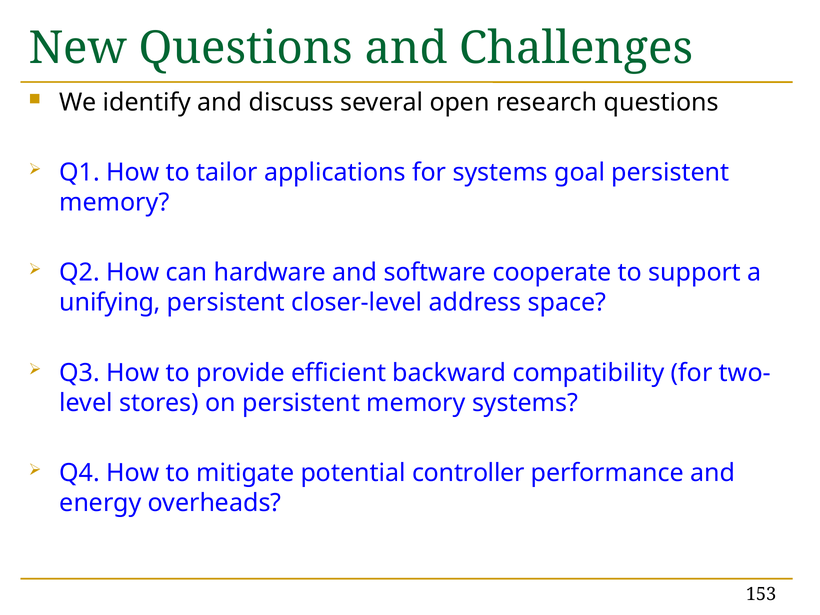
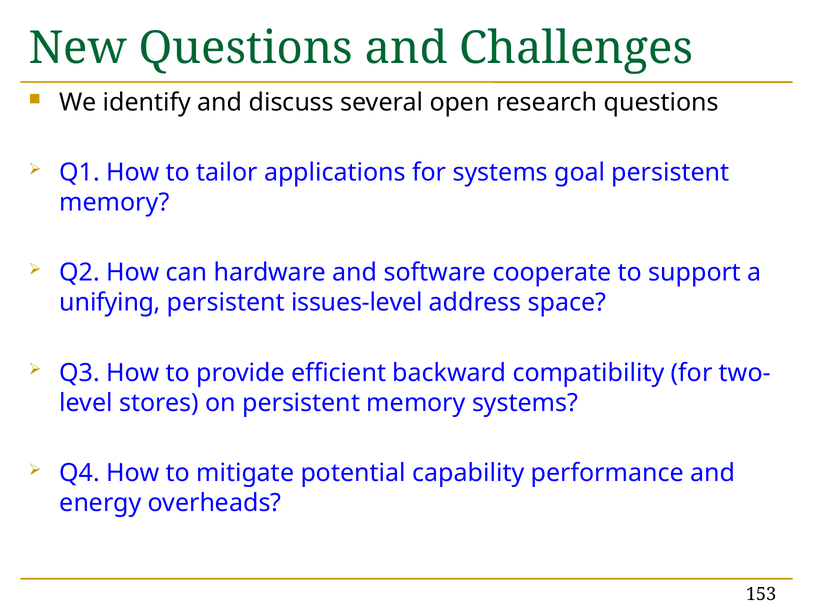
closer-level: closer-level -> issues-level (357, 303)
controller: controller -> capability (468, 473)
